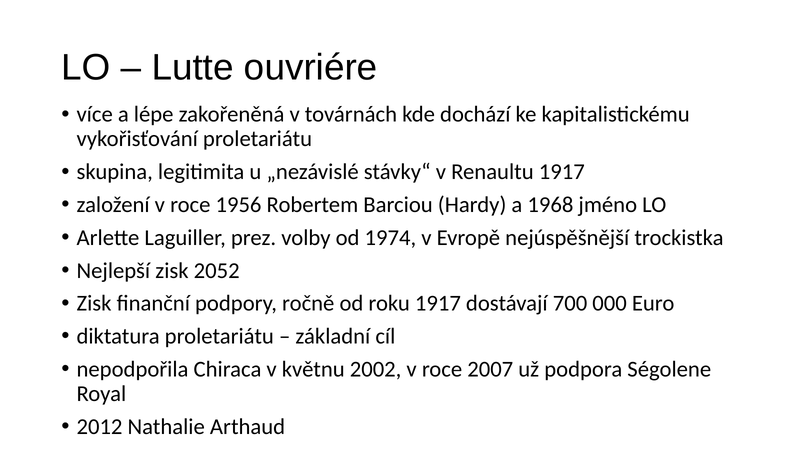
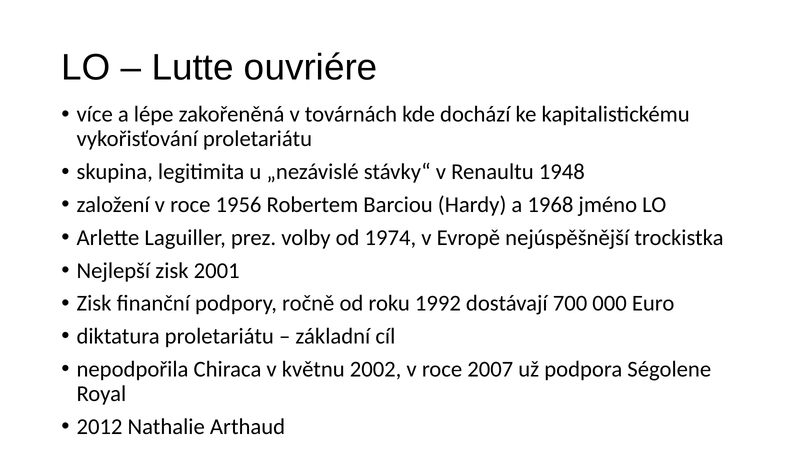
Renaultu 1917: 1917 -> 1948 (562, 172)
2052: 2052 -> 2001 (217, 271)
roku 1917: 1917 -> 1992 (438, 304)
